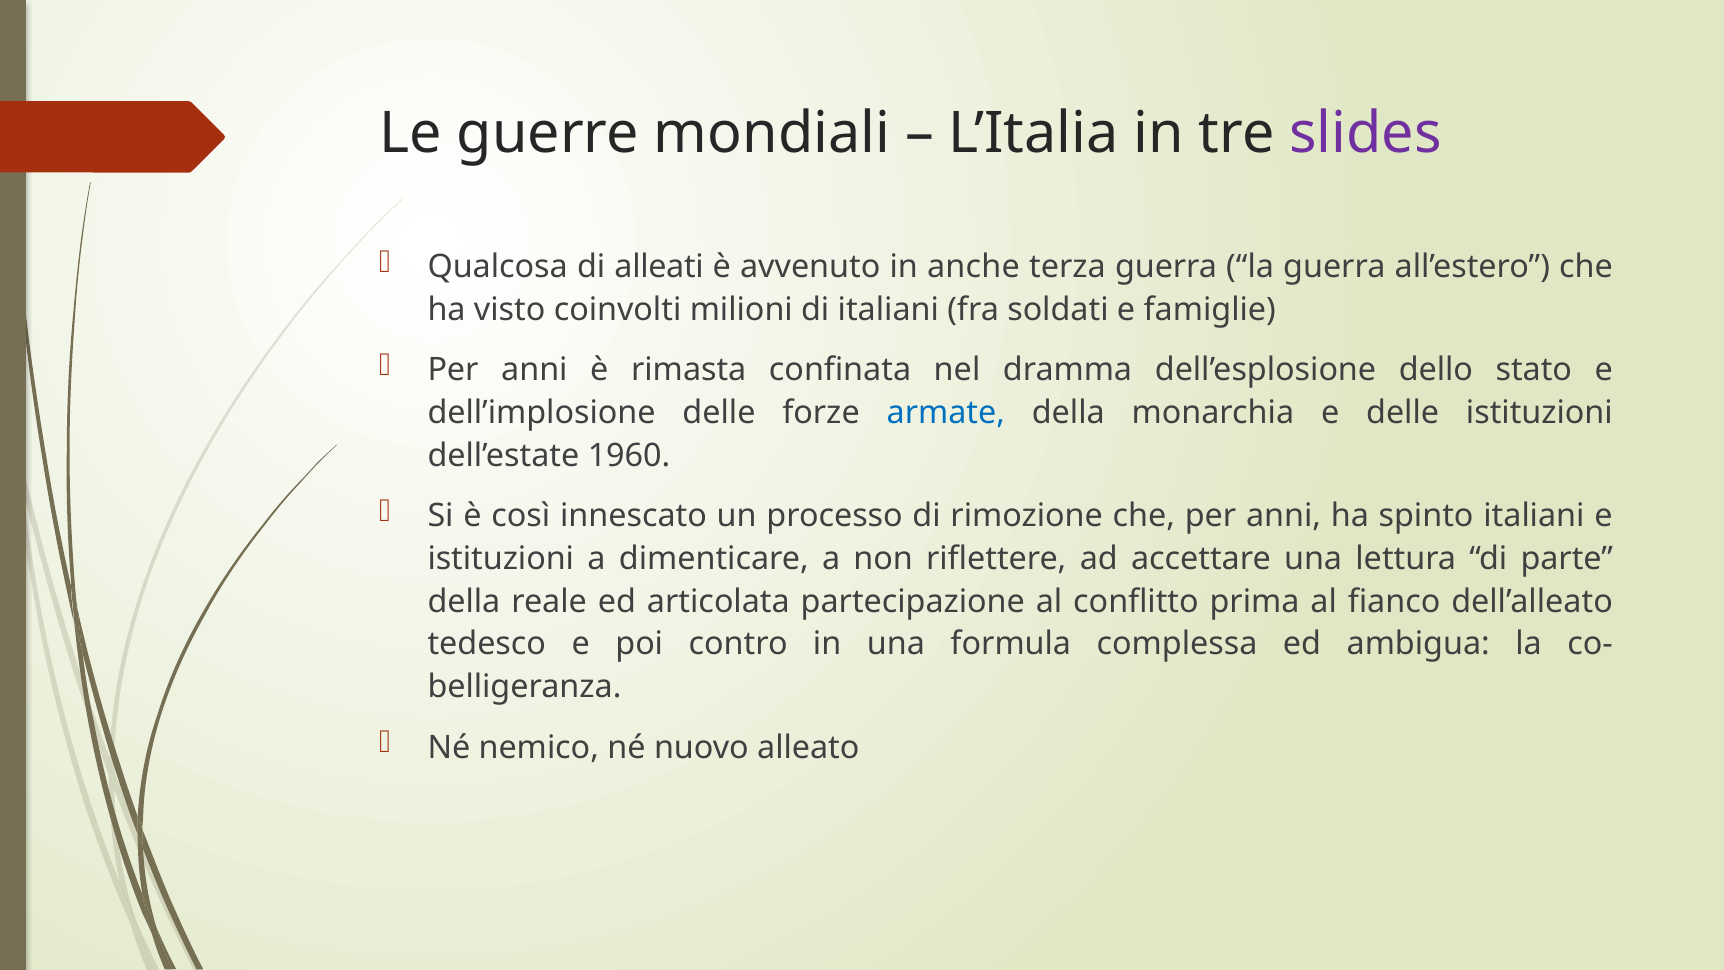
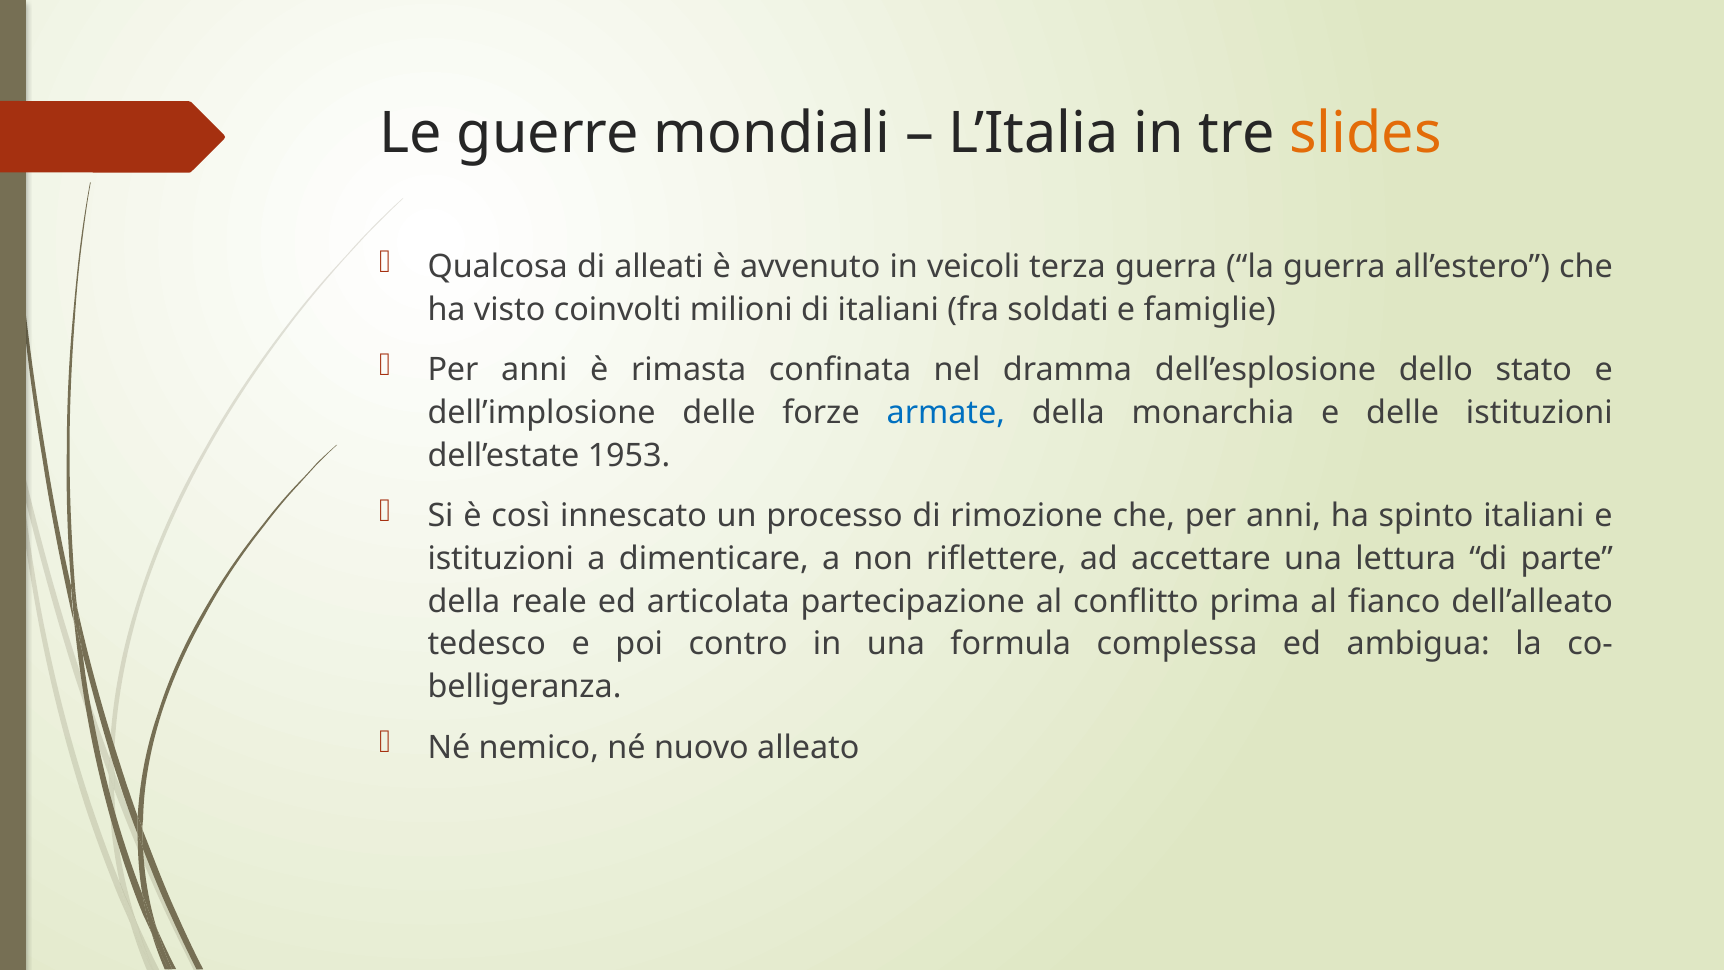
slides colour: purple -> orange (1366, 133)
anche: anche -> veicoli (974, 267)
1960: 1960 -> 1953 (629, 455)
